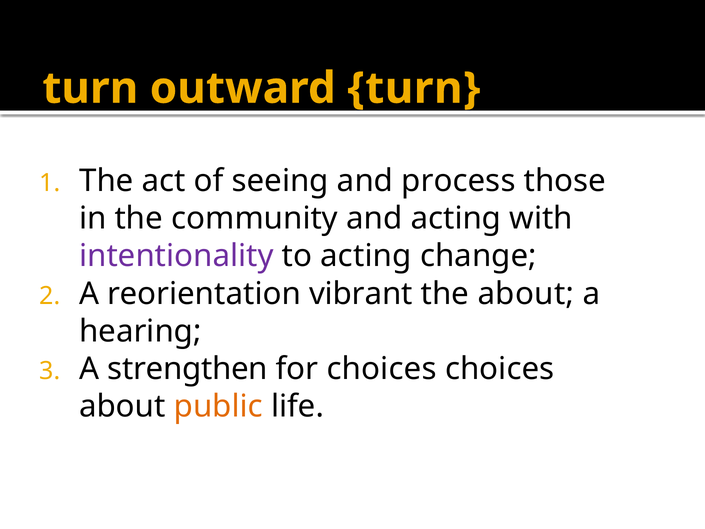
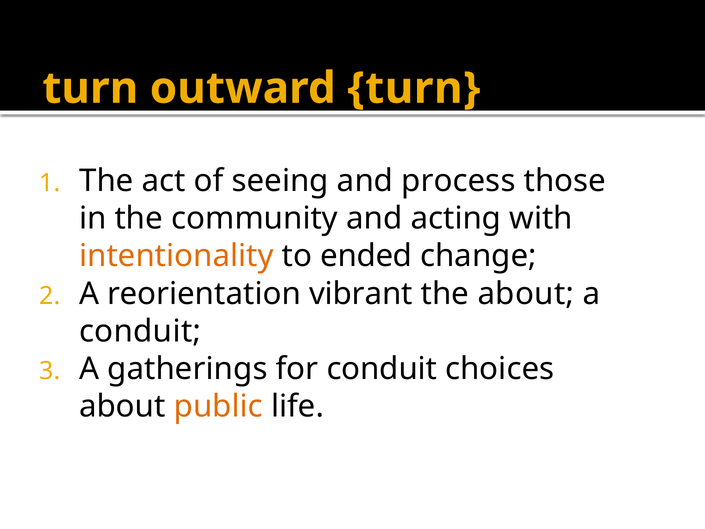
intentionality colour: purple -> orange (176, 256)
to acting: acting -> ended (366, 256)
hearing: hearing -> conduit (140, 331)
strengthen: strengthen -> gatherings (187, 369)
for choices: choices -> conduit (382, 369)
